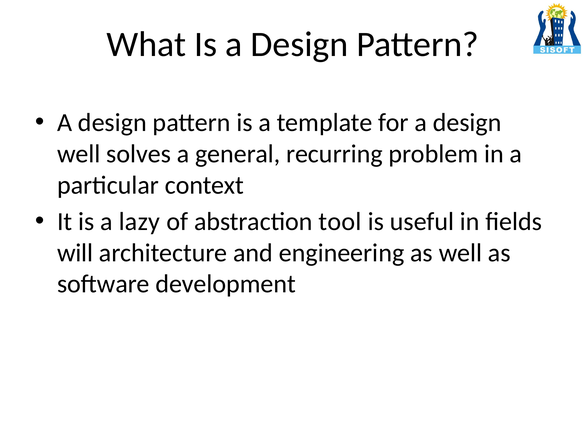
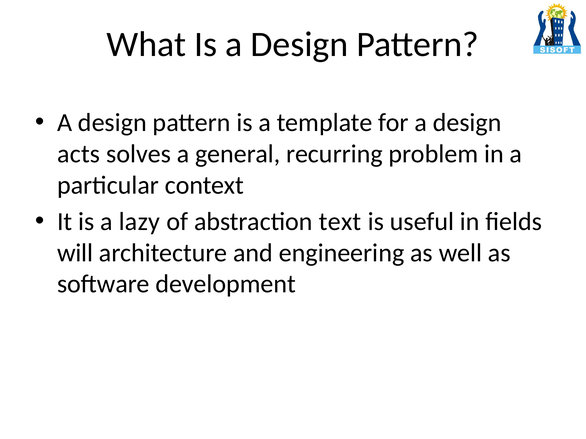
well: well -> acts (79, 154)
tool: tool -> text (340, 222)
